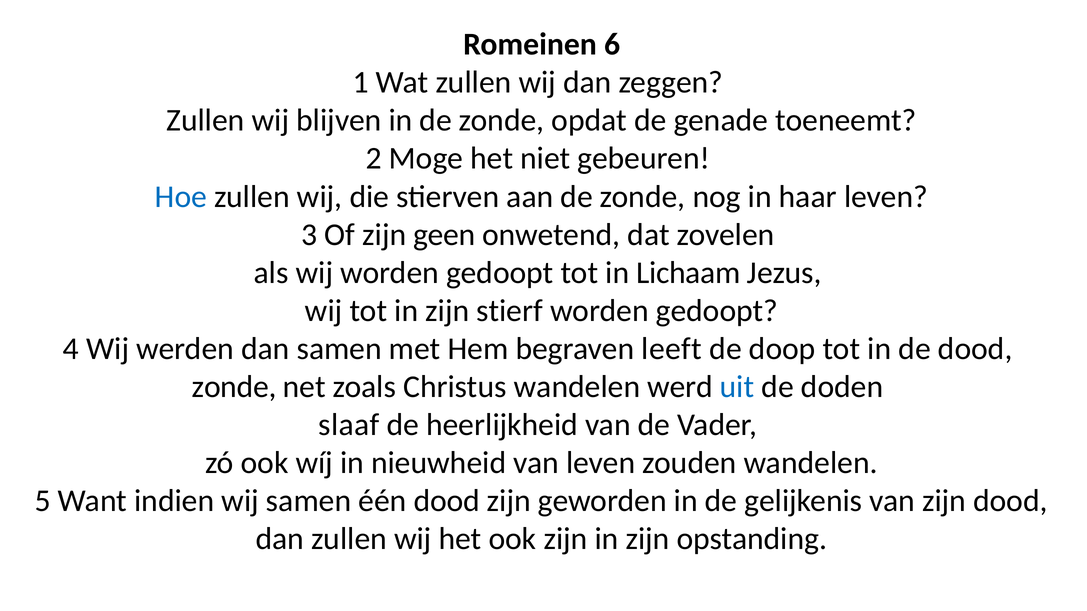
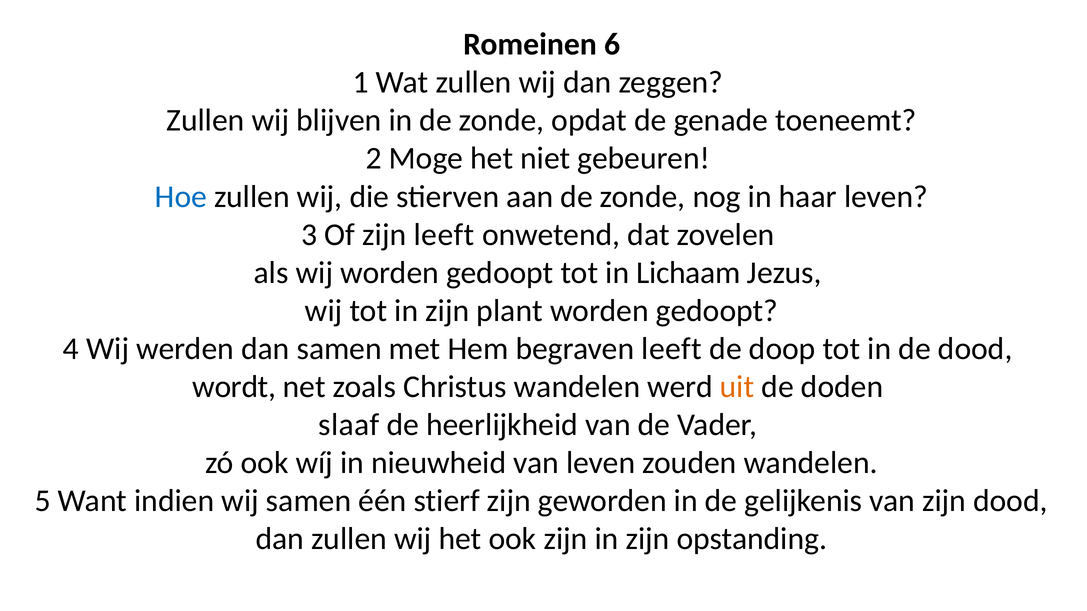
zijn geen: geen -> leeft (444, 235)
stierf: stierf -> plant (510, 311)
zonde: zonde -> wordt (234, 387)
uit colour: blue -> orange (737, 387)
één dood: dood -> stierf (447, 501)
